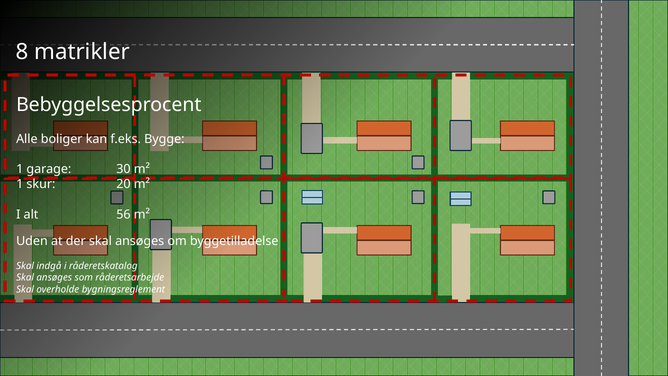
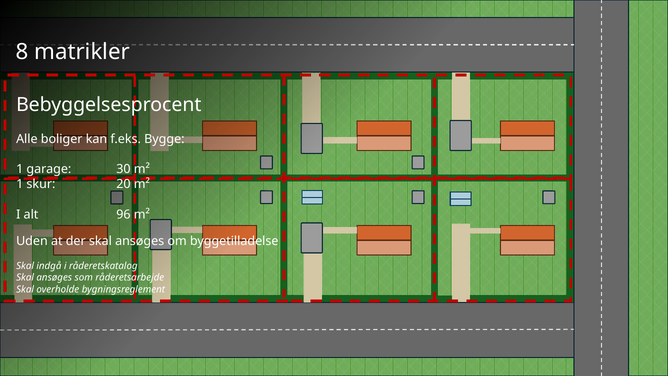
56: 56 -> 96 (123, 214)
